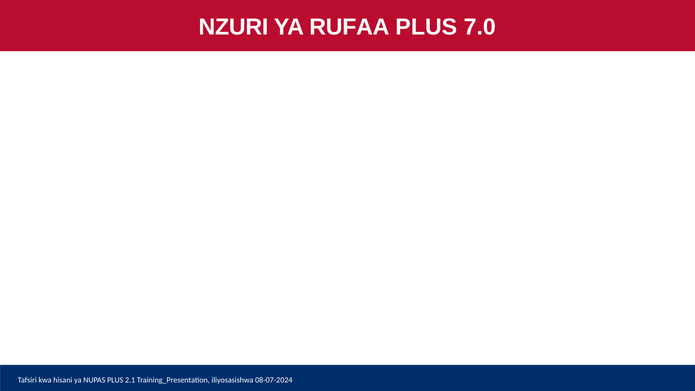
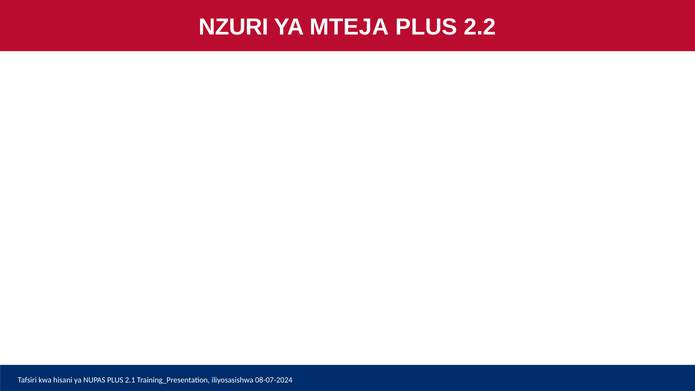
RUFAA: RUFAA -> MTEJA (349, 27)
7.0: 7.0 -> 2.2 (480, 27)
